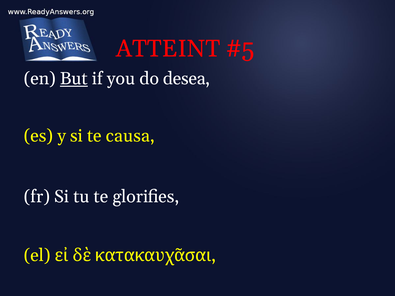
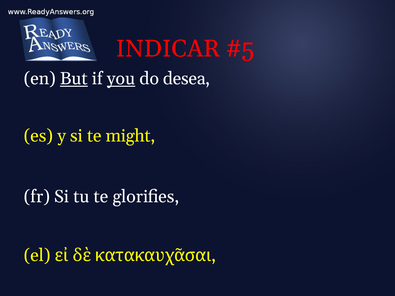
ATTEINT: ATTEINT -> INDICAR (168, 49)
you underline: none -> present (121, 79)
causa: causa -> might (131, 136)
